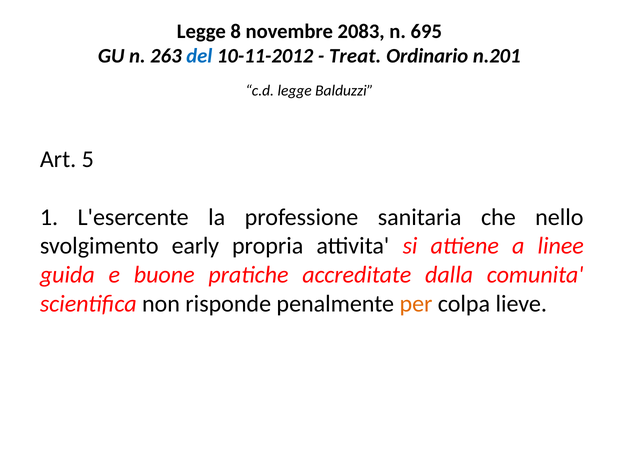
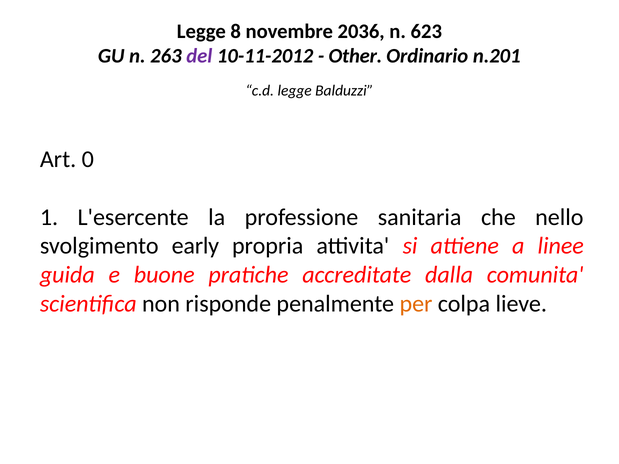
2083: 2083 -> 2036 (361, 31)
695: 695 -> 623 (426, 31)
del colour: blue -> purple (199, 56)
Treat: Treat -> Other (355, 56)
5: 5 -> 0 (88, 159)
